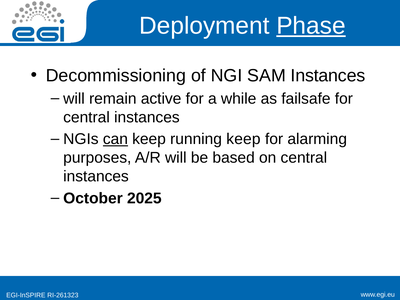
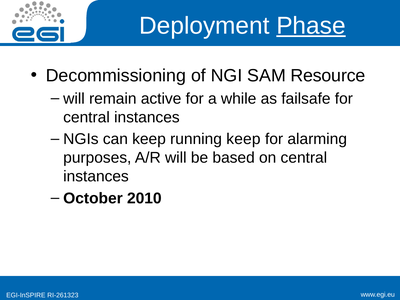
SAM Instances: Instances -> Resource (328, 76)
can underline: present -> none (115, 139)
2025: 2025 -> 2010 (144, 198)
